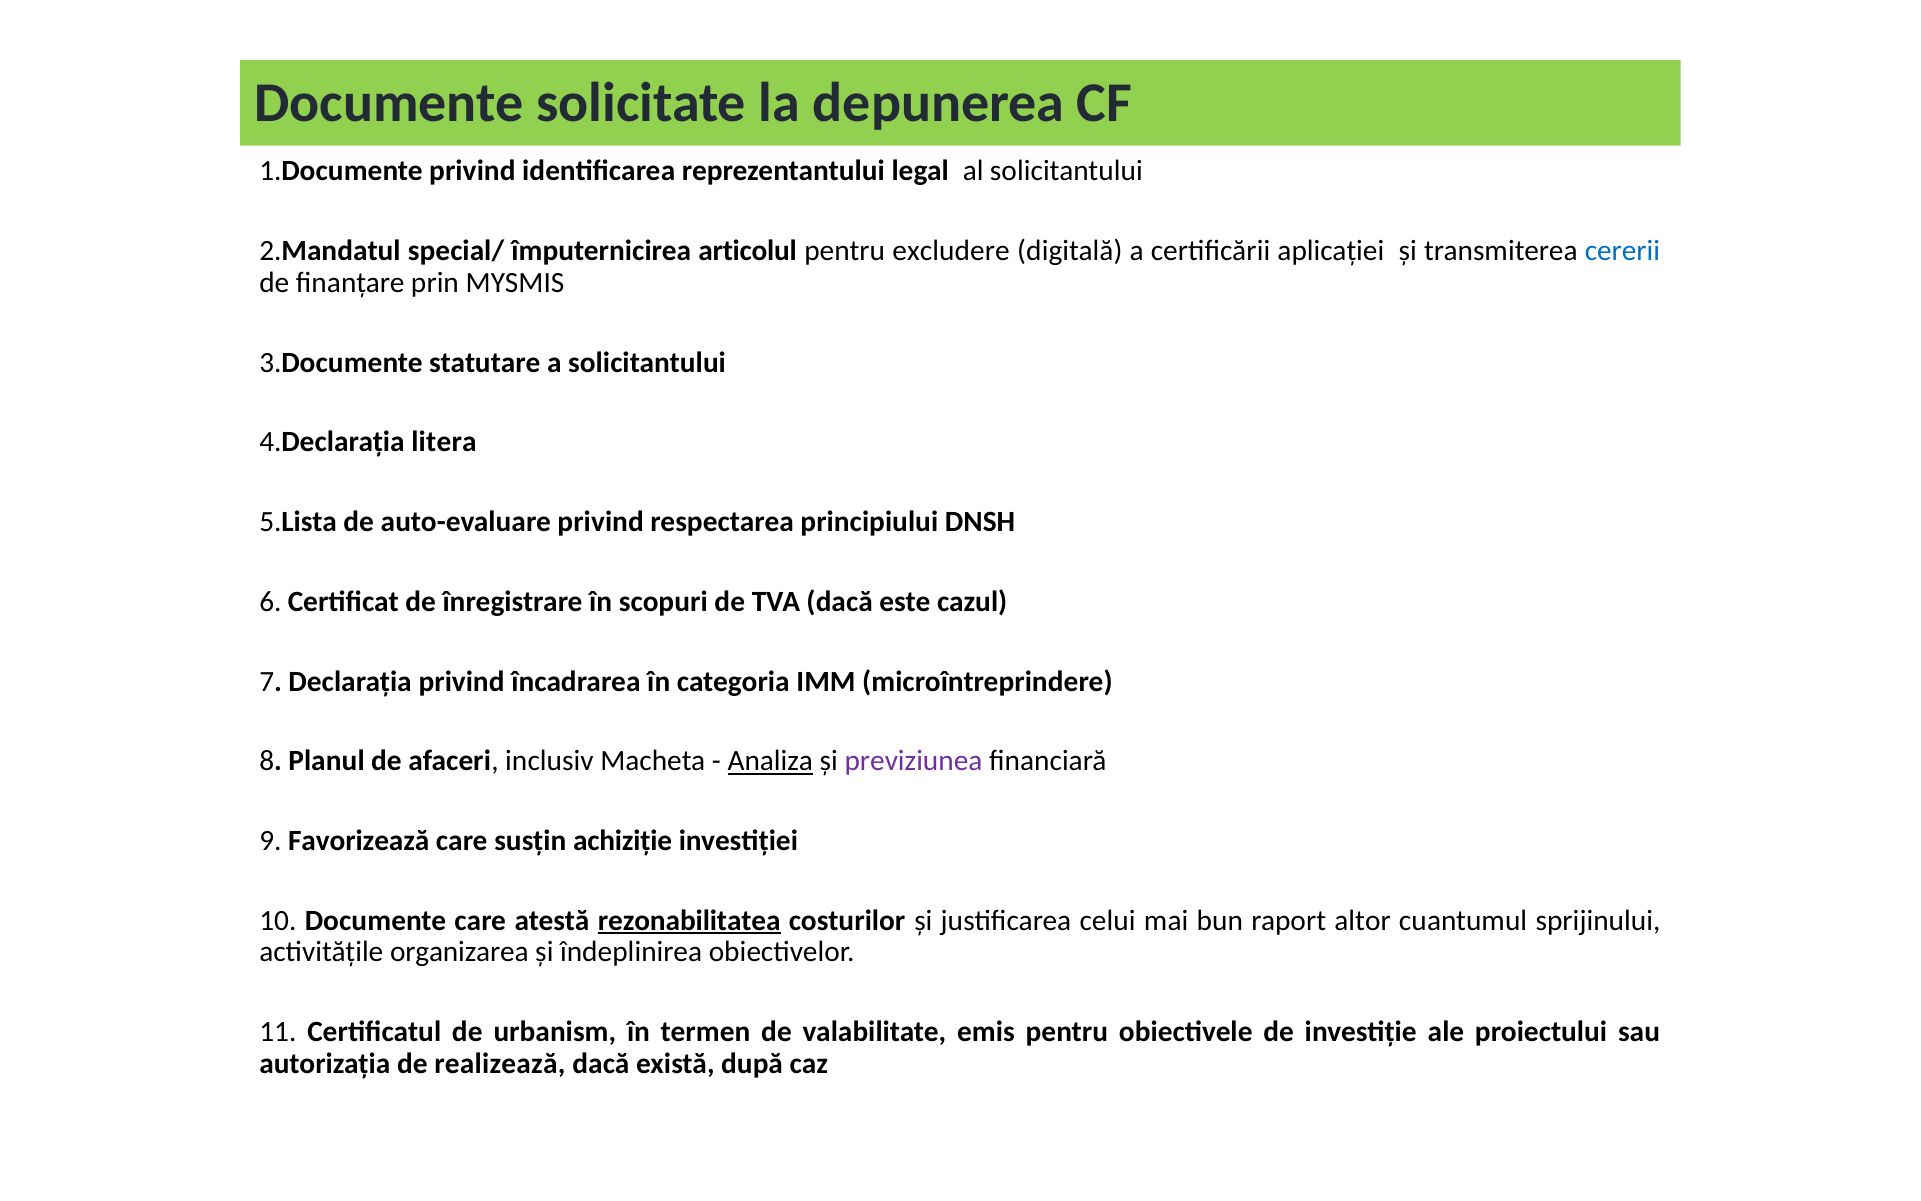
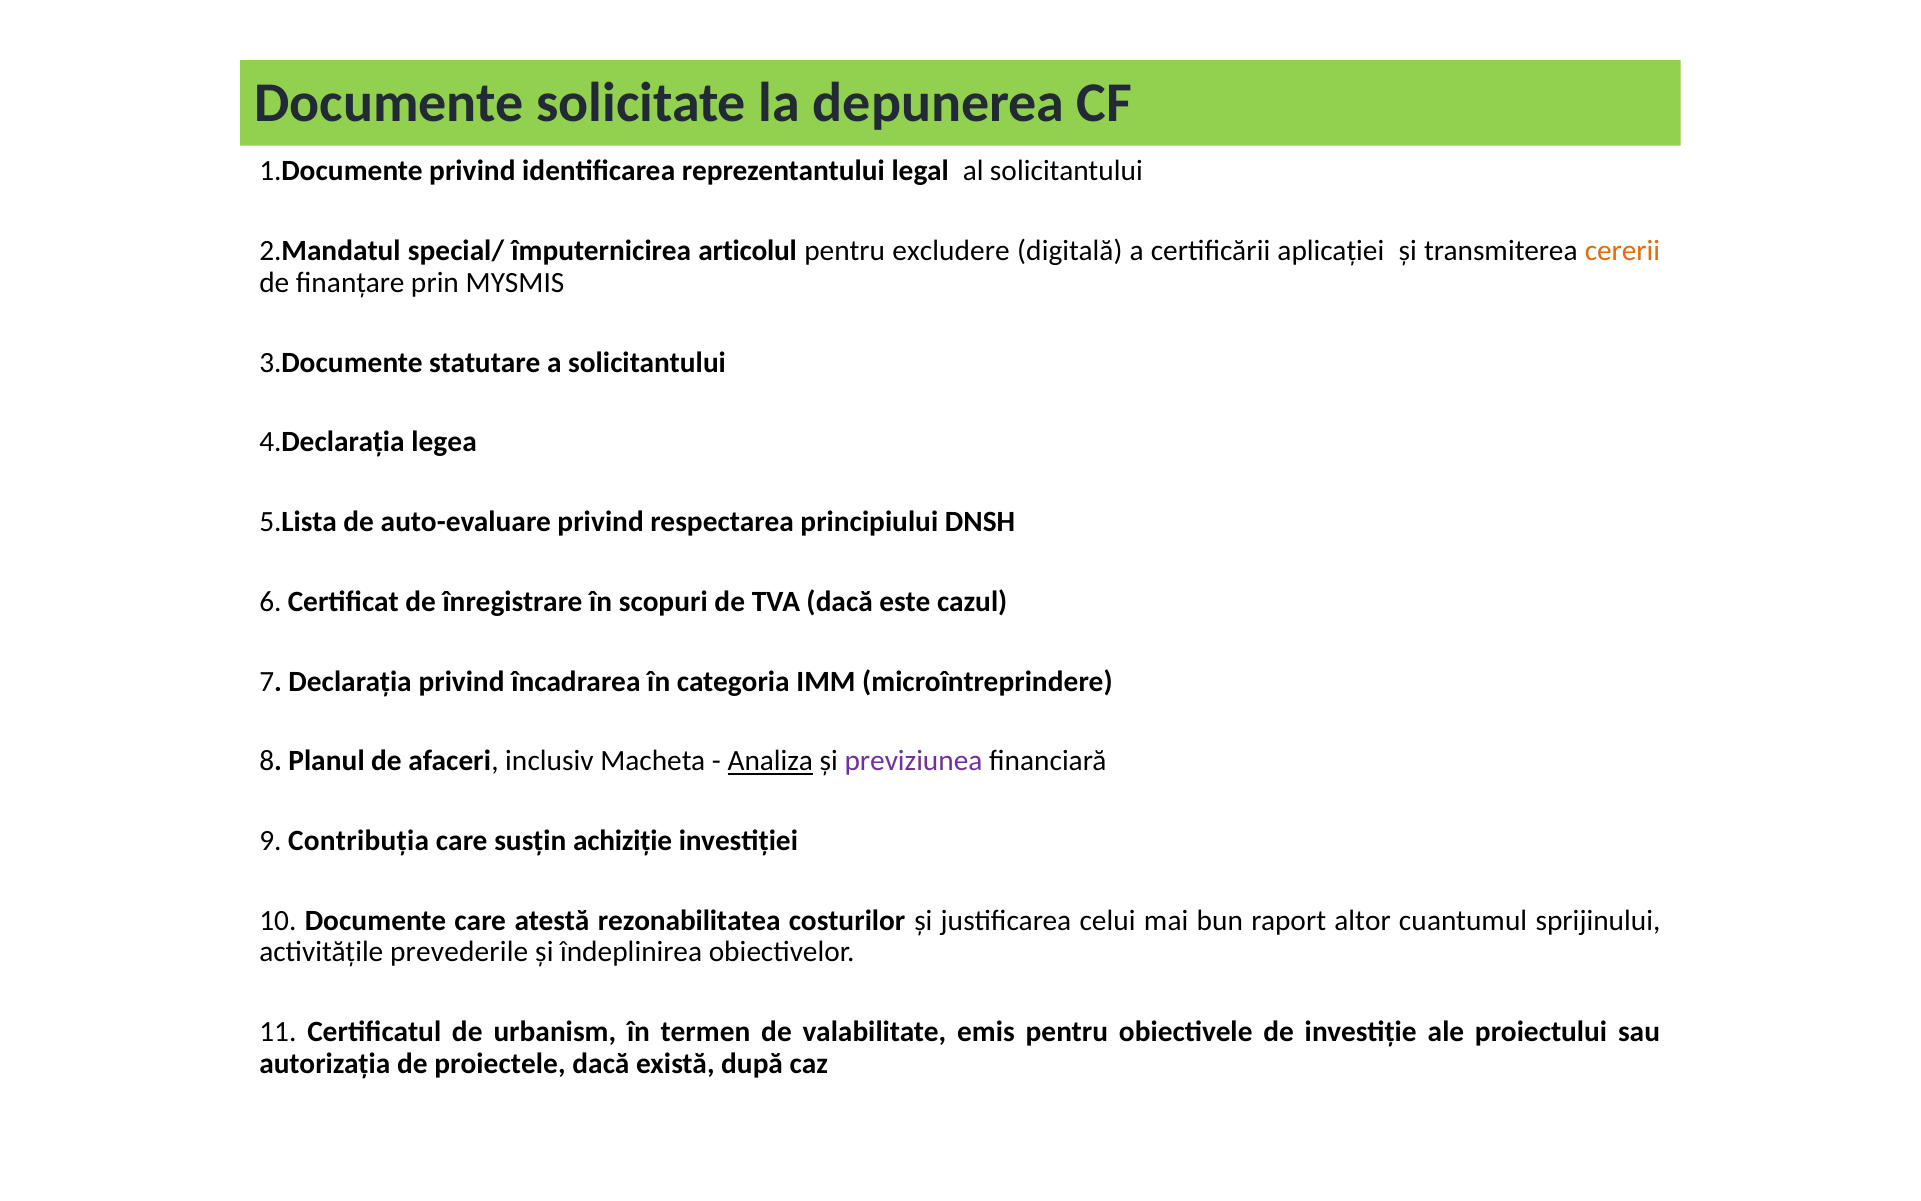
cererii colour: blue -> orange (1622, 251)
litera: litera -> legea (444, 442)
Favorizează: Favorizează -> Contribuția (359, 841)
rezonabilitatea underline: present -> none (689, 920)
organizarea: organizarea -> prevederile (459, 952)
realizează: realizează -> proiectele (500, 1063)
